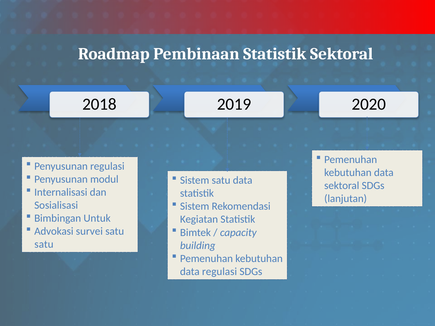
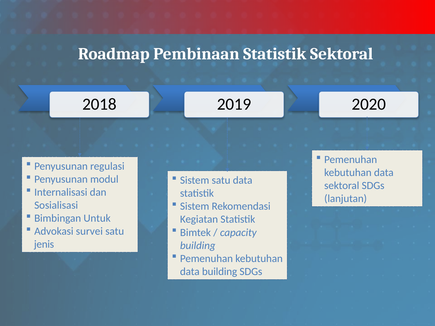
satu: satu -> jenis (44, 245)
data regulasi: regulasi -> building (220, 272)
